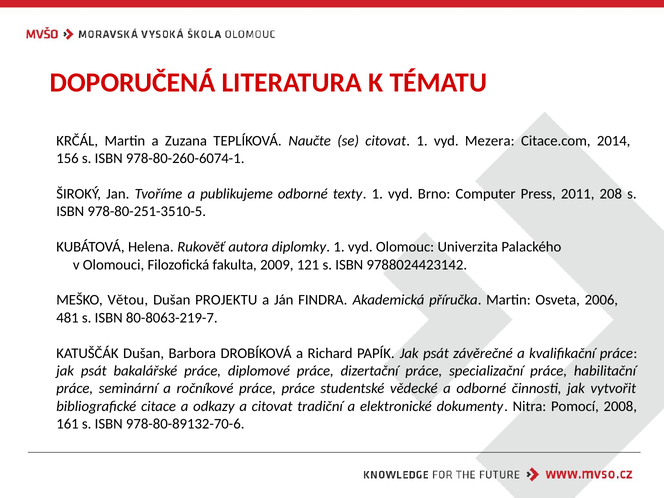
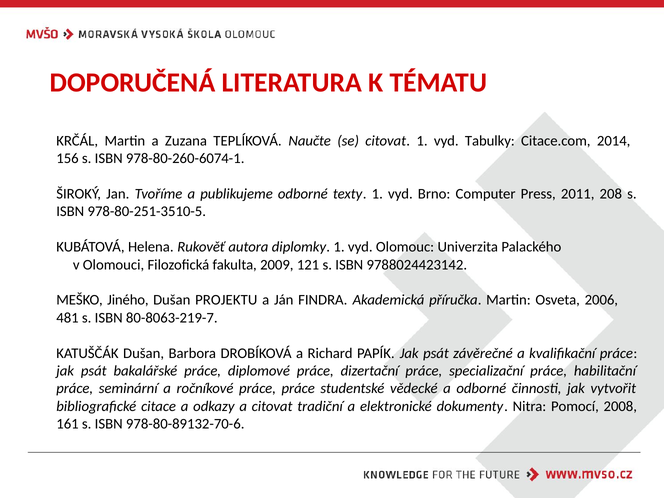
Mezera: Mezera -> Tabulky (490, 141)
Větou: Větou -> Jiného (128, 300)
